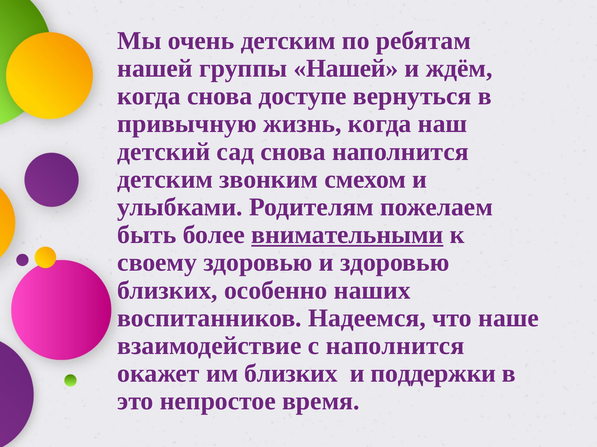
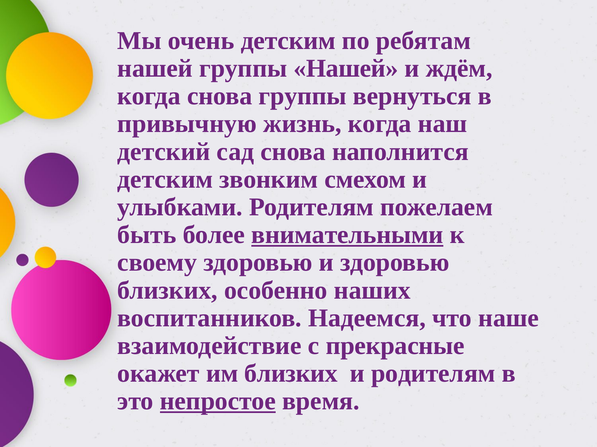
снова доступе: доступе -> группы (303, 96)
с наполнится: наполнится -> прекрасные (395, 346)
и поддержки: поддержки -> родителям (433, 374)
непростое underline: none -> present (218, 402)
